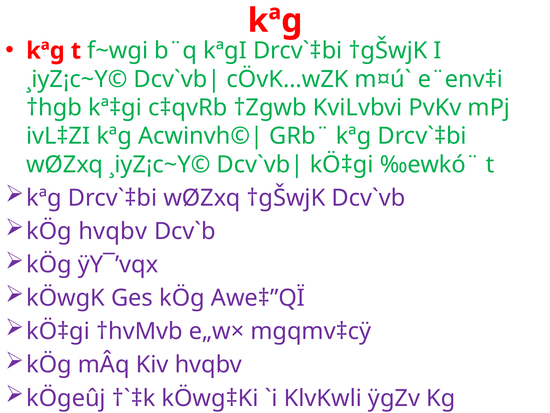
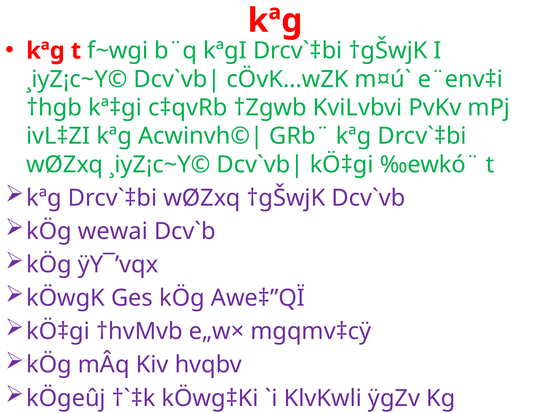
kÖg hvqbv: hvqbv -> wewai (113, 231)
